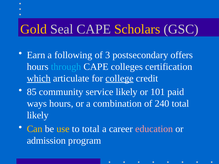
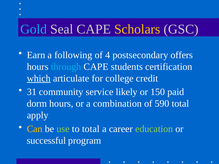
Gold colour: yellow -> light blue (34, 29)
3: 3 -> 4 (108, 55)
colleges: colleges -> students (127, 67)
college underline: present -> none (120, 78)
85: 85 -> 31 (32, 92)
101: 101 -> 150 (158, 92)
ways: ways -> dorm (37, 104)
240: 240 -> 590 (162, 104)
likely: likely -> apply (38, 115)
use colour: yellow -> light green (63, 129)
education colour: pink -> light green (154, 129)
admission: admission -> successful (46, 141)
